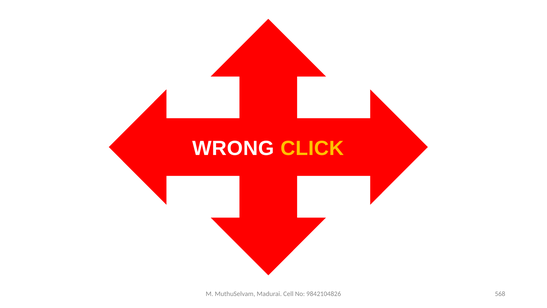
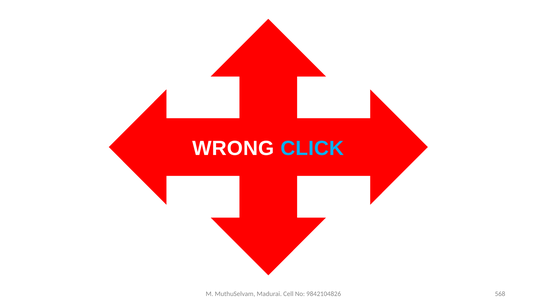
CLICK colour: yellow -> light blue (312, 148)
